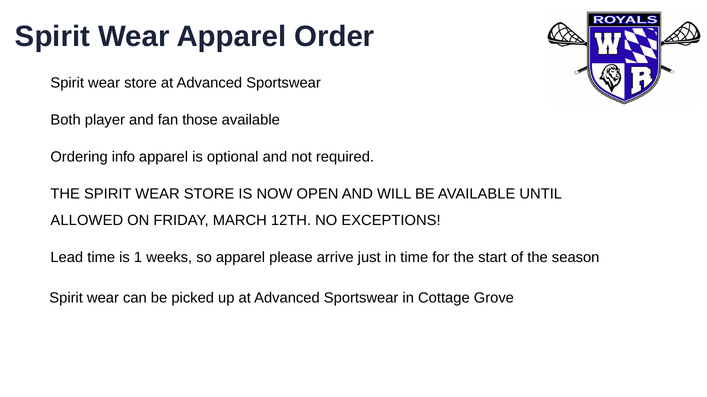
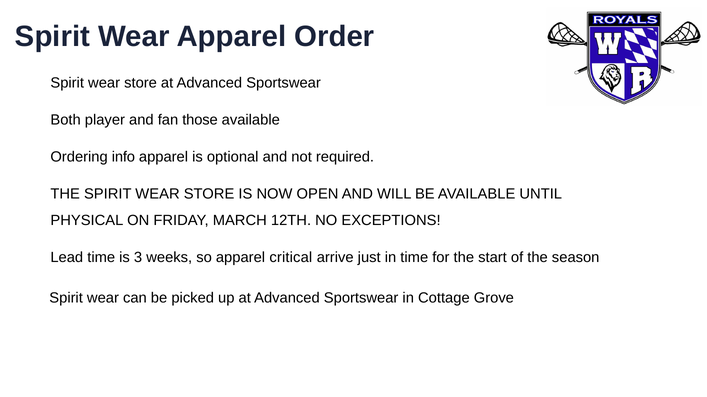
ALLOWED: ALLOWED -> PHYSICAL (87, 221)
1: 1 -> 3 (138, 258)
please: please -> critical (291, 258)
